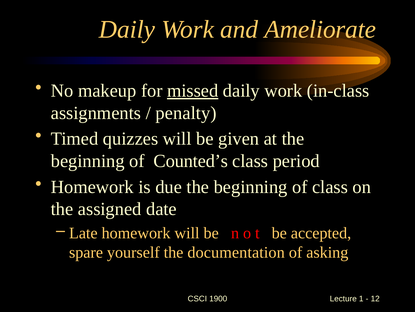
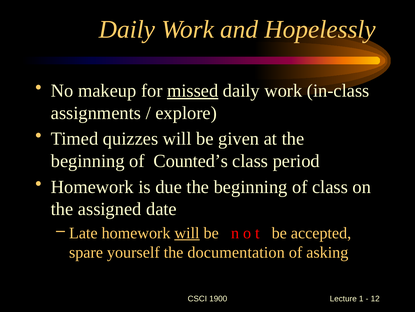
Ameliorate: Ameliorate -> Hopelessly (320, 29)
penalty: penalty -> explore (186, 113)
will underline: none -> present (187, 232)
